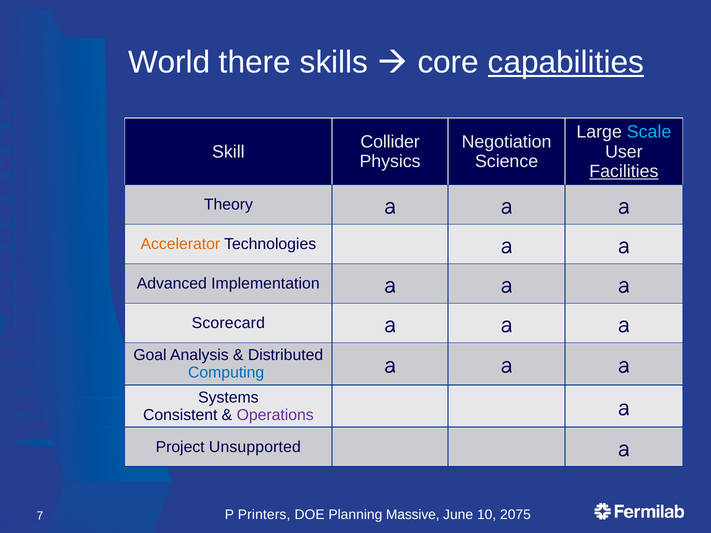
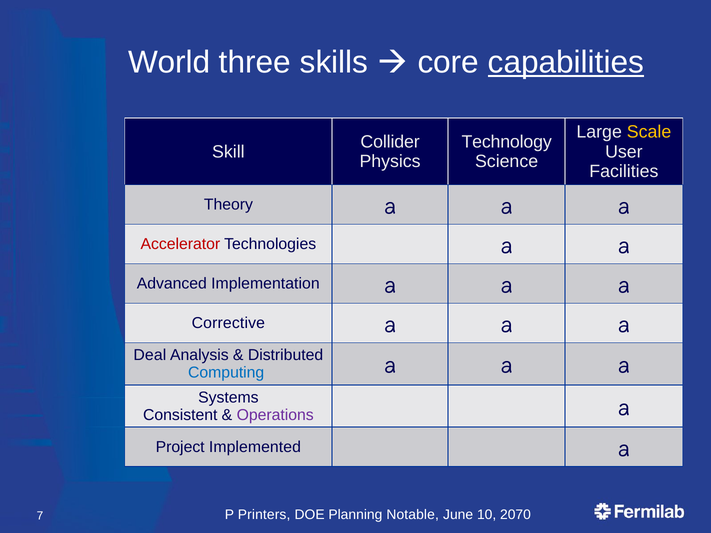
there: there -> three (255, 62)
Scale colour: light blue -> yellow (649, 132)
Negotiation: Negotiation -> Technology (507, 142)
Facilities underline: present -> none (624, 172)
Accelerator colour: orange -> red (180, 244)
Scorecard: Scorecard -> Corrective (228, 323)
Goal: Goal -> Deal (150, 355)
Unsupported: Unsupported -> Implemented (255, 447)
Massive: Massive -> Notable (413, 515)
2075: 2075 -> 2070 (515, 515)
